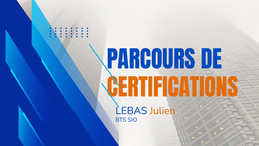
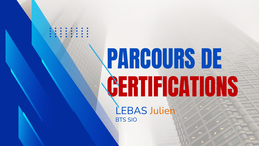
CERTIFICATIONS colour: orange -> red (173, 89)
